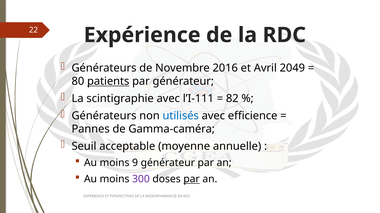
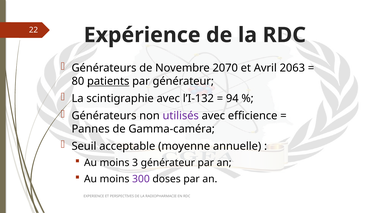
2016: 2016 -> 2070 (225, 68)
2049: 2049 -> 2063 (292, 68)
l’I-111: l’I-111 -> l’I-132 (198, 99)
82: 82 -> 94 (232, 99)
utilisés colour: blue -> purple (181, 116)
9: 9 -> 3 (135, 163)
par underline: present -> none (192, 180)
